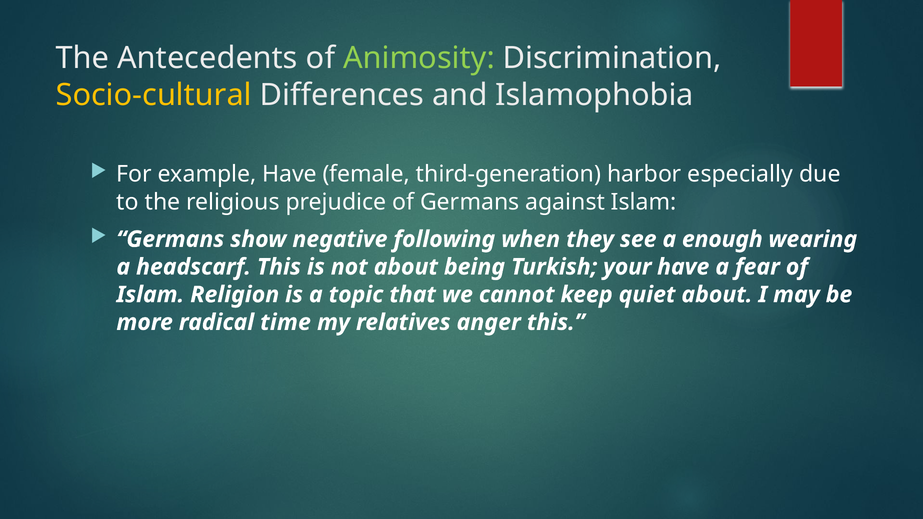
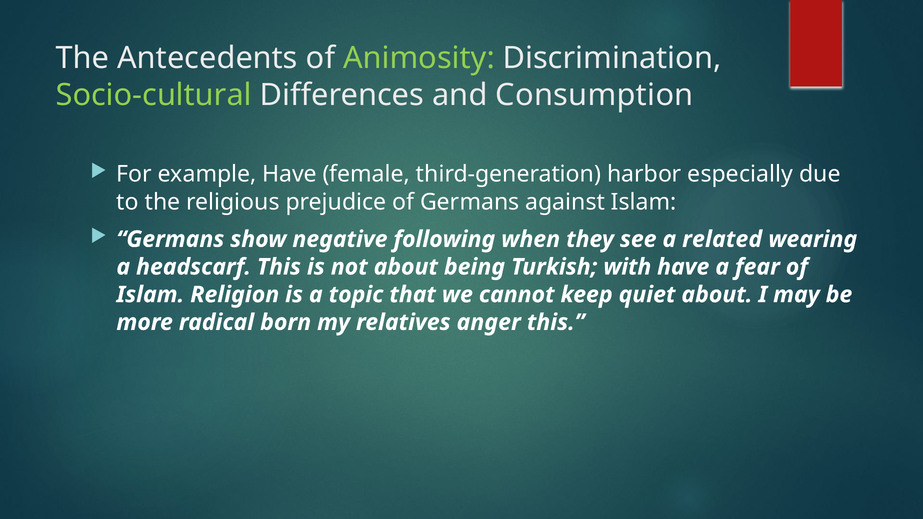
Socio-cultural colour: yellow -> light green (154, 95)
Islamophobia: Islamophobia -> Consumption (594, 95)
enough: enough -> related (722, 239)
your: your -> with (627, 267)
time: time -> born (286, 322)
